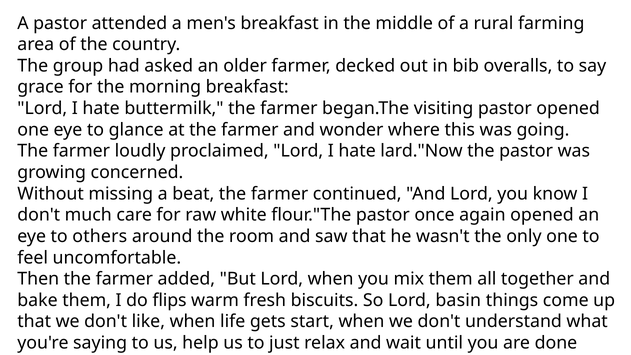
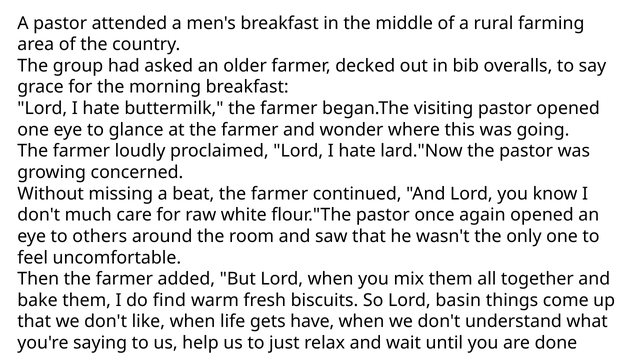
flips: flips -> find (169, 300)
start: start -> have (312, 322)
